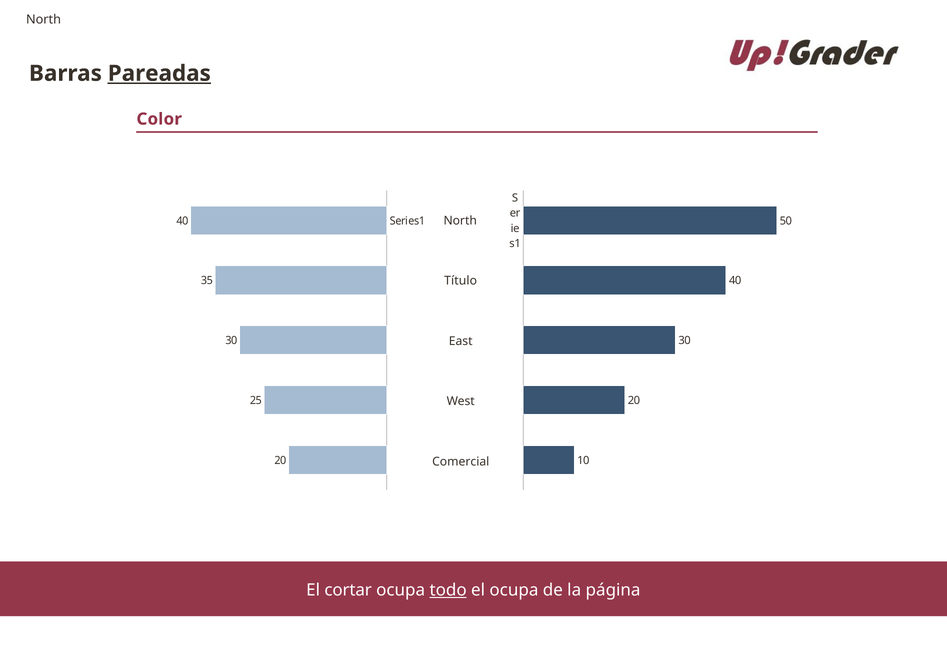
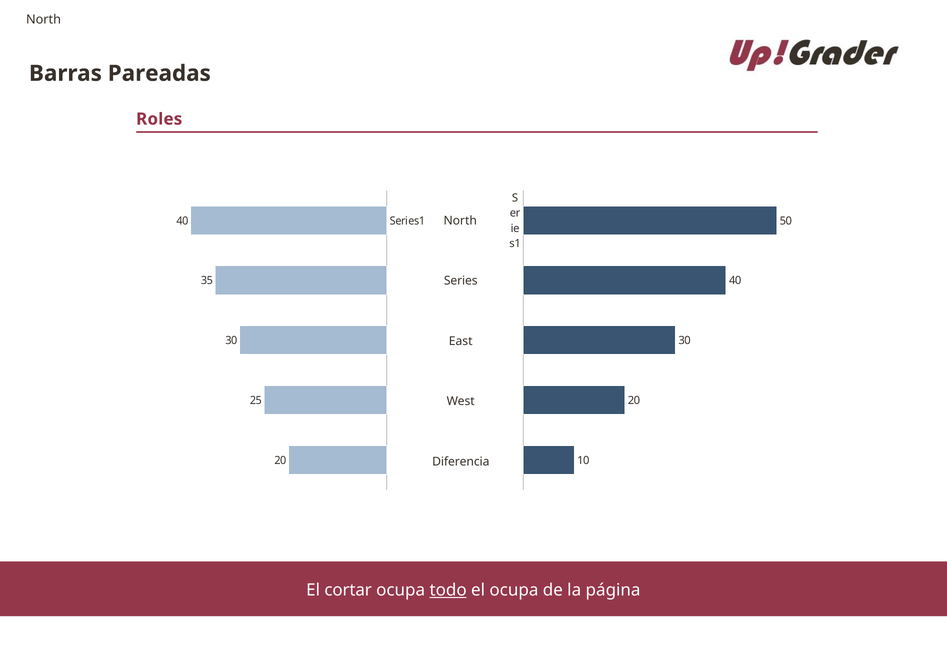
Pareadas underline: present -> none (159, 73)
Color: Color -> Roles (159, 119)
Título: Título -> Series (461, 281)
Comercial: Comercial -> Diferencia (461, 462)
